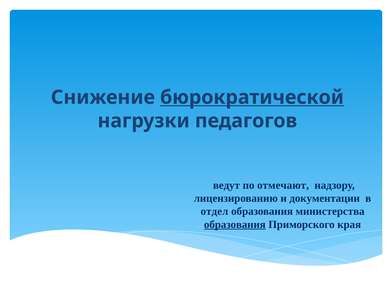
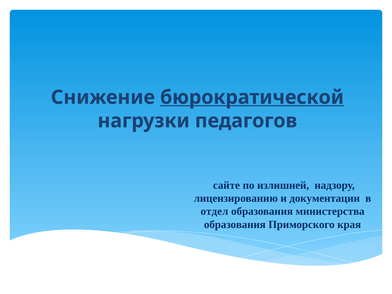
ведут: ведут -> сайте (226, 185)
отмечают: отмечают -> излишней (283, 185)
образования underline: present -> none (235, 224)
